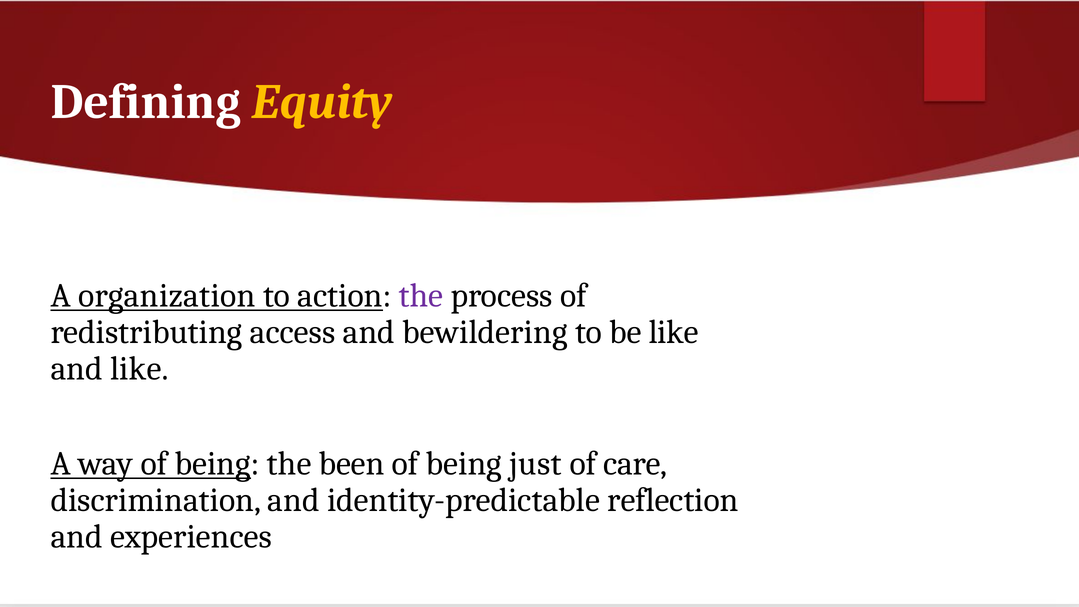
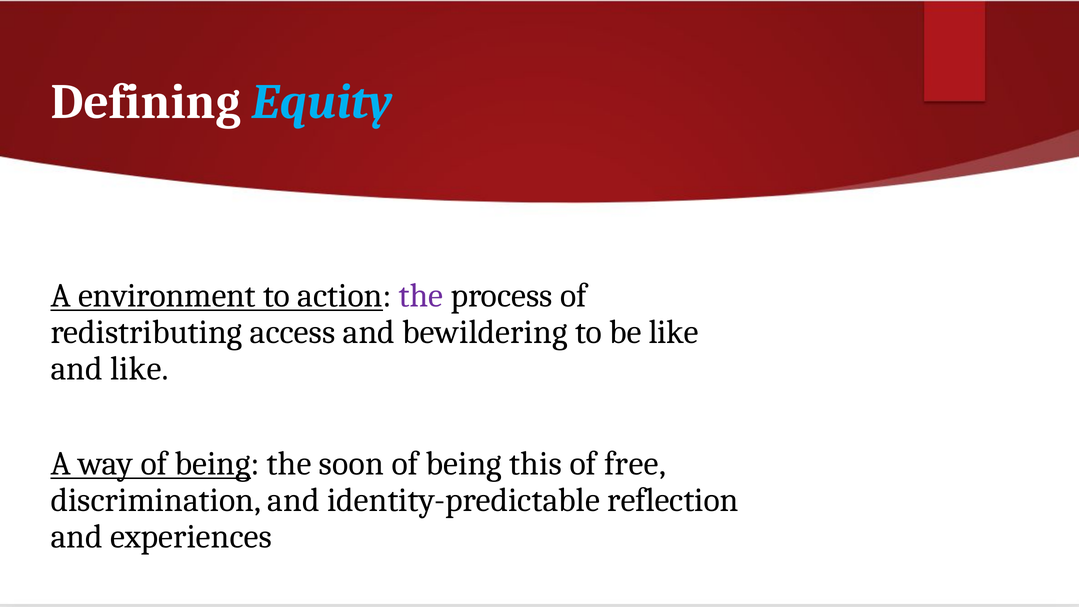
Equity colour: yellow -> light blue (322, 102)
organization: organization -> environment (167, 296)
been: been -> soon (351, 464)
just: just -> this (536, 464)
care: care -> free (635, 464)
